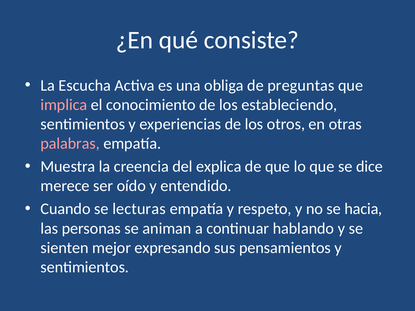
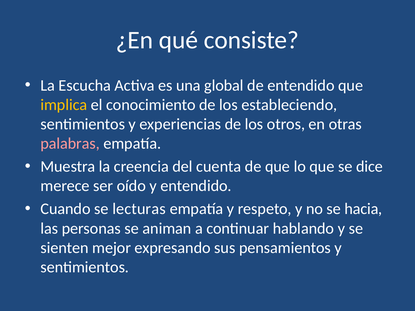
obliga: obliga -> global (224, 86)
de preguntas: preguntas -> entendido (301, 86)
implica colour: pink -> yellow (64, 105)
explica: explica -> cuenta (219, 167)
